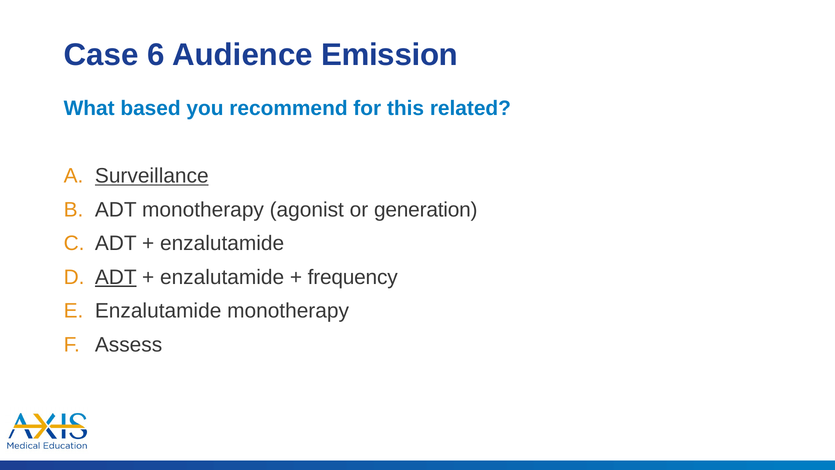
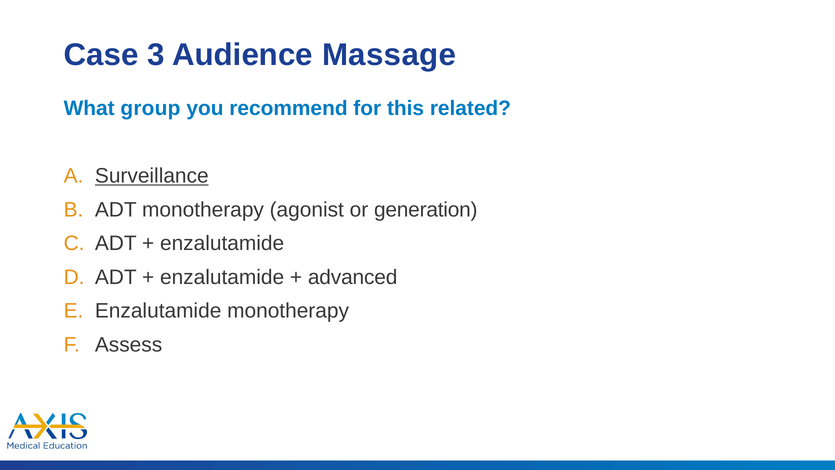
6: 6 -> 3 (156, 55)
Emission: Emission -> Massage (389, 55)
based: based -> group (150, 108)
ADT underline: present -> none (116, 277)
frequency: frequency -> advanced (353, 277)
